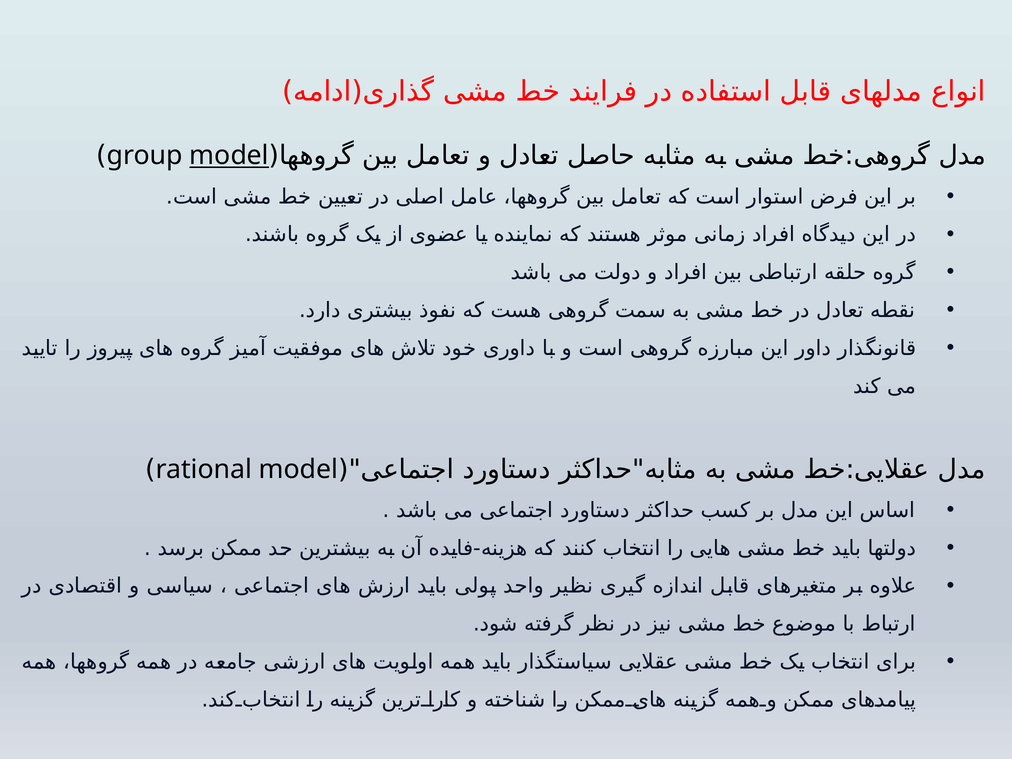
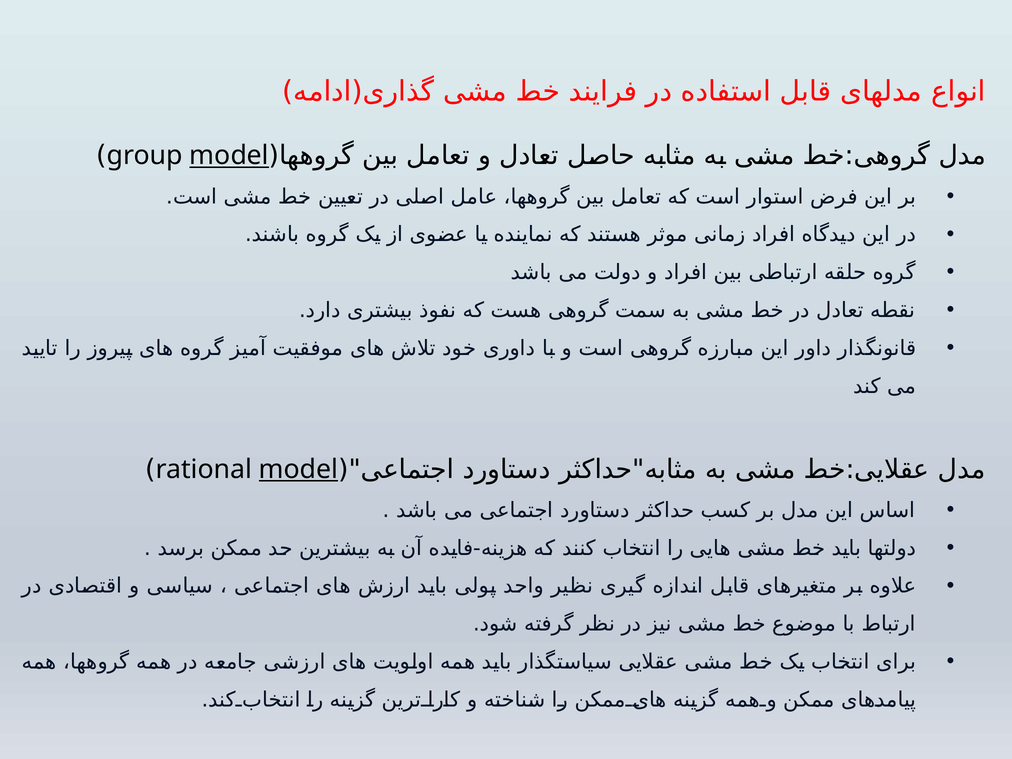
model underline: none -> present (299, 469)
